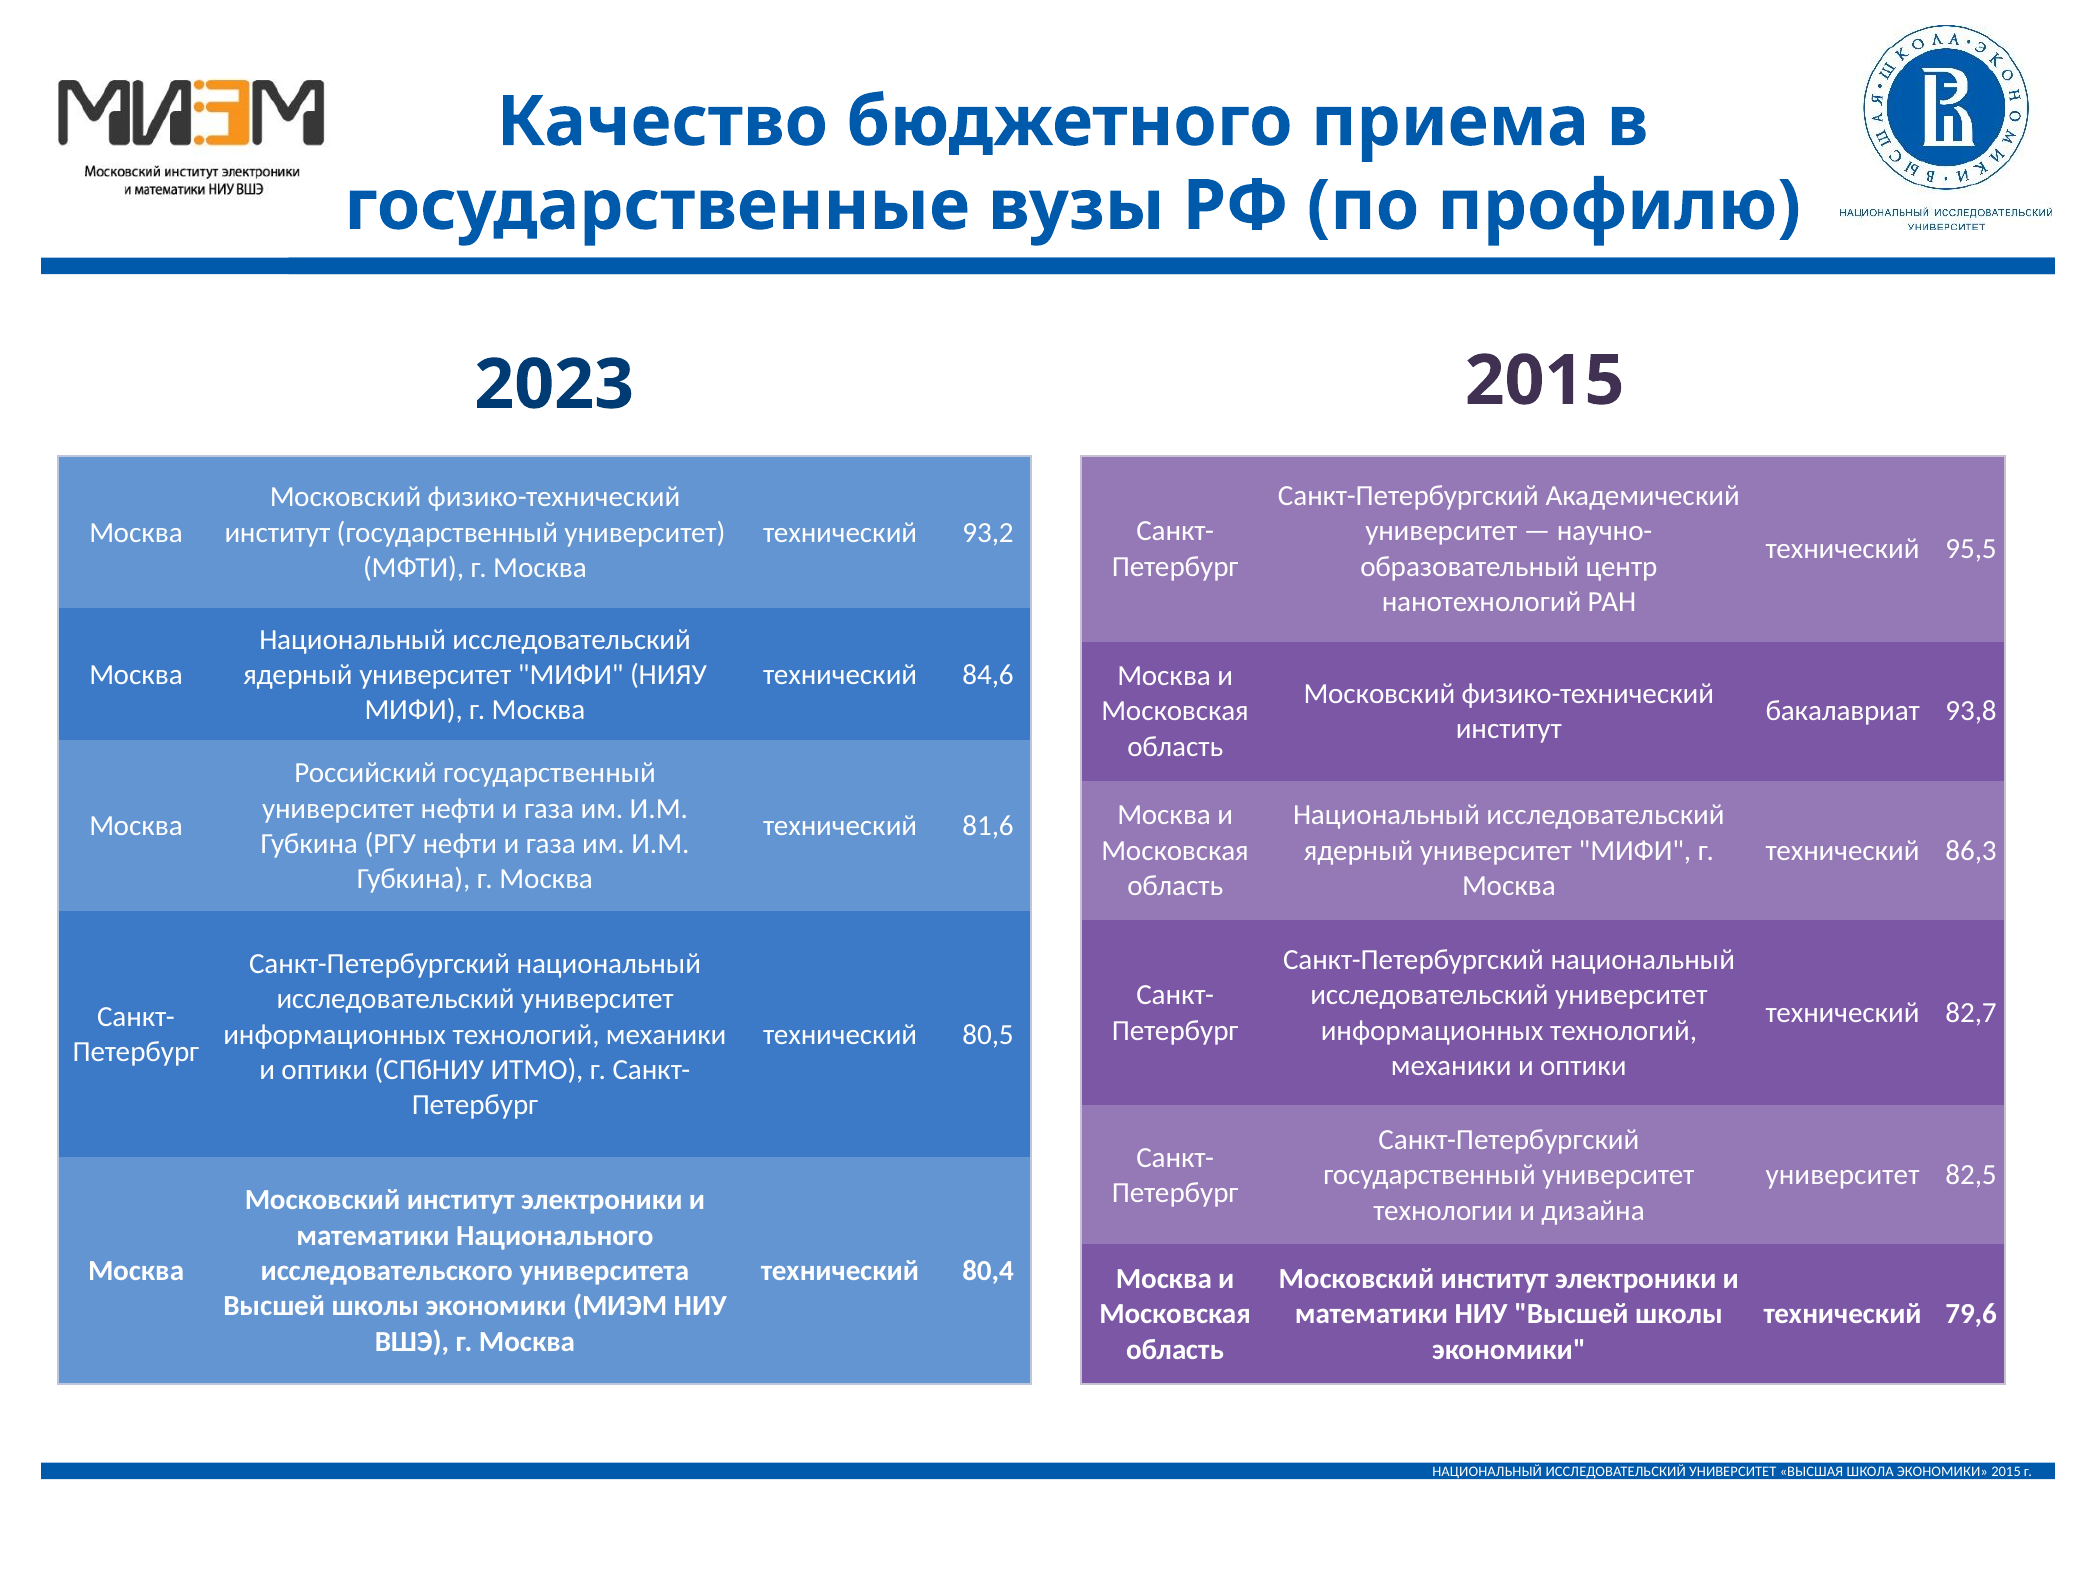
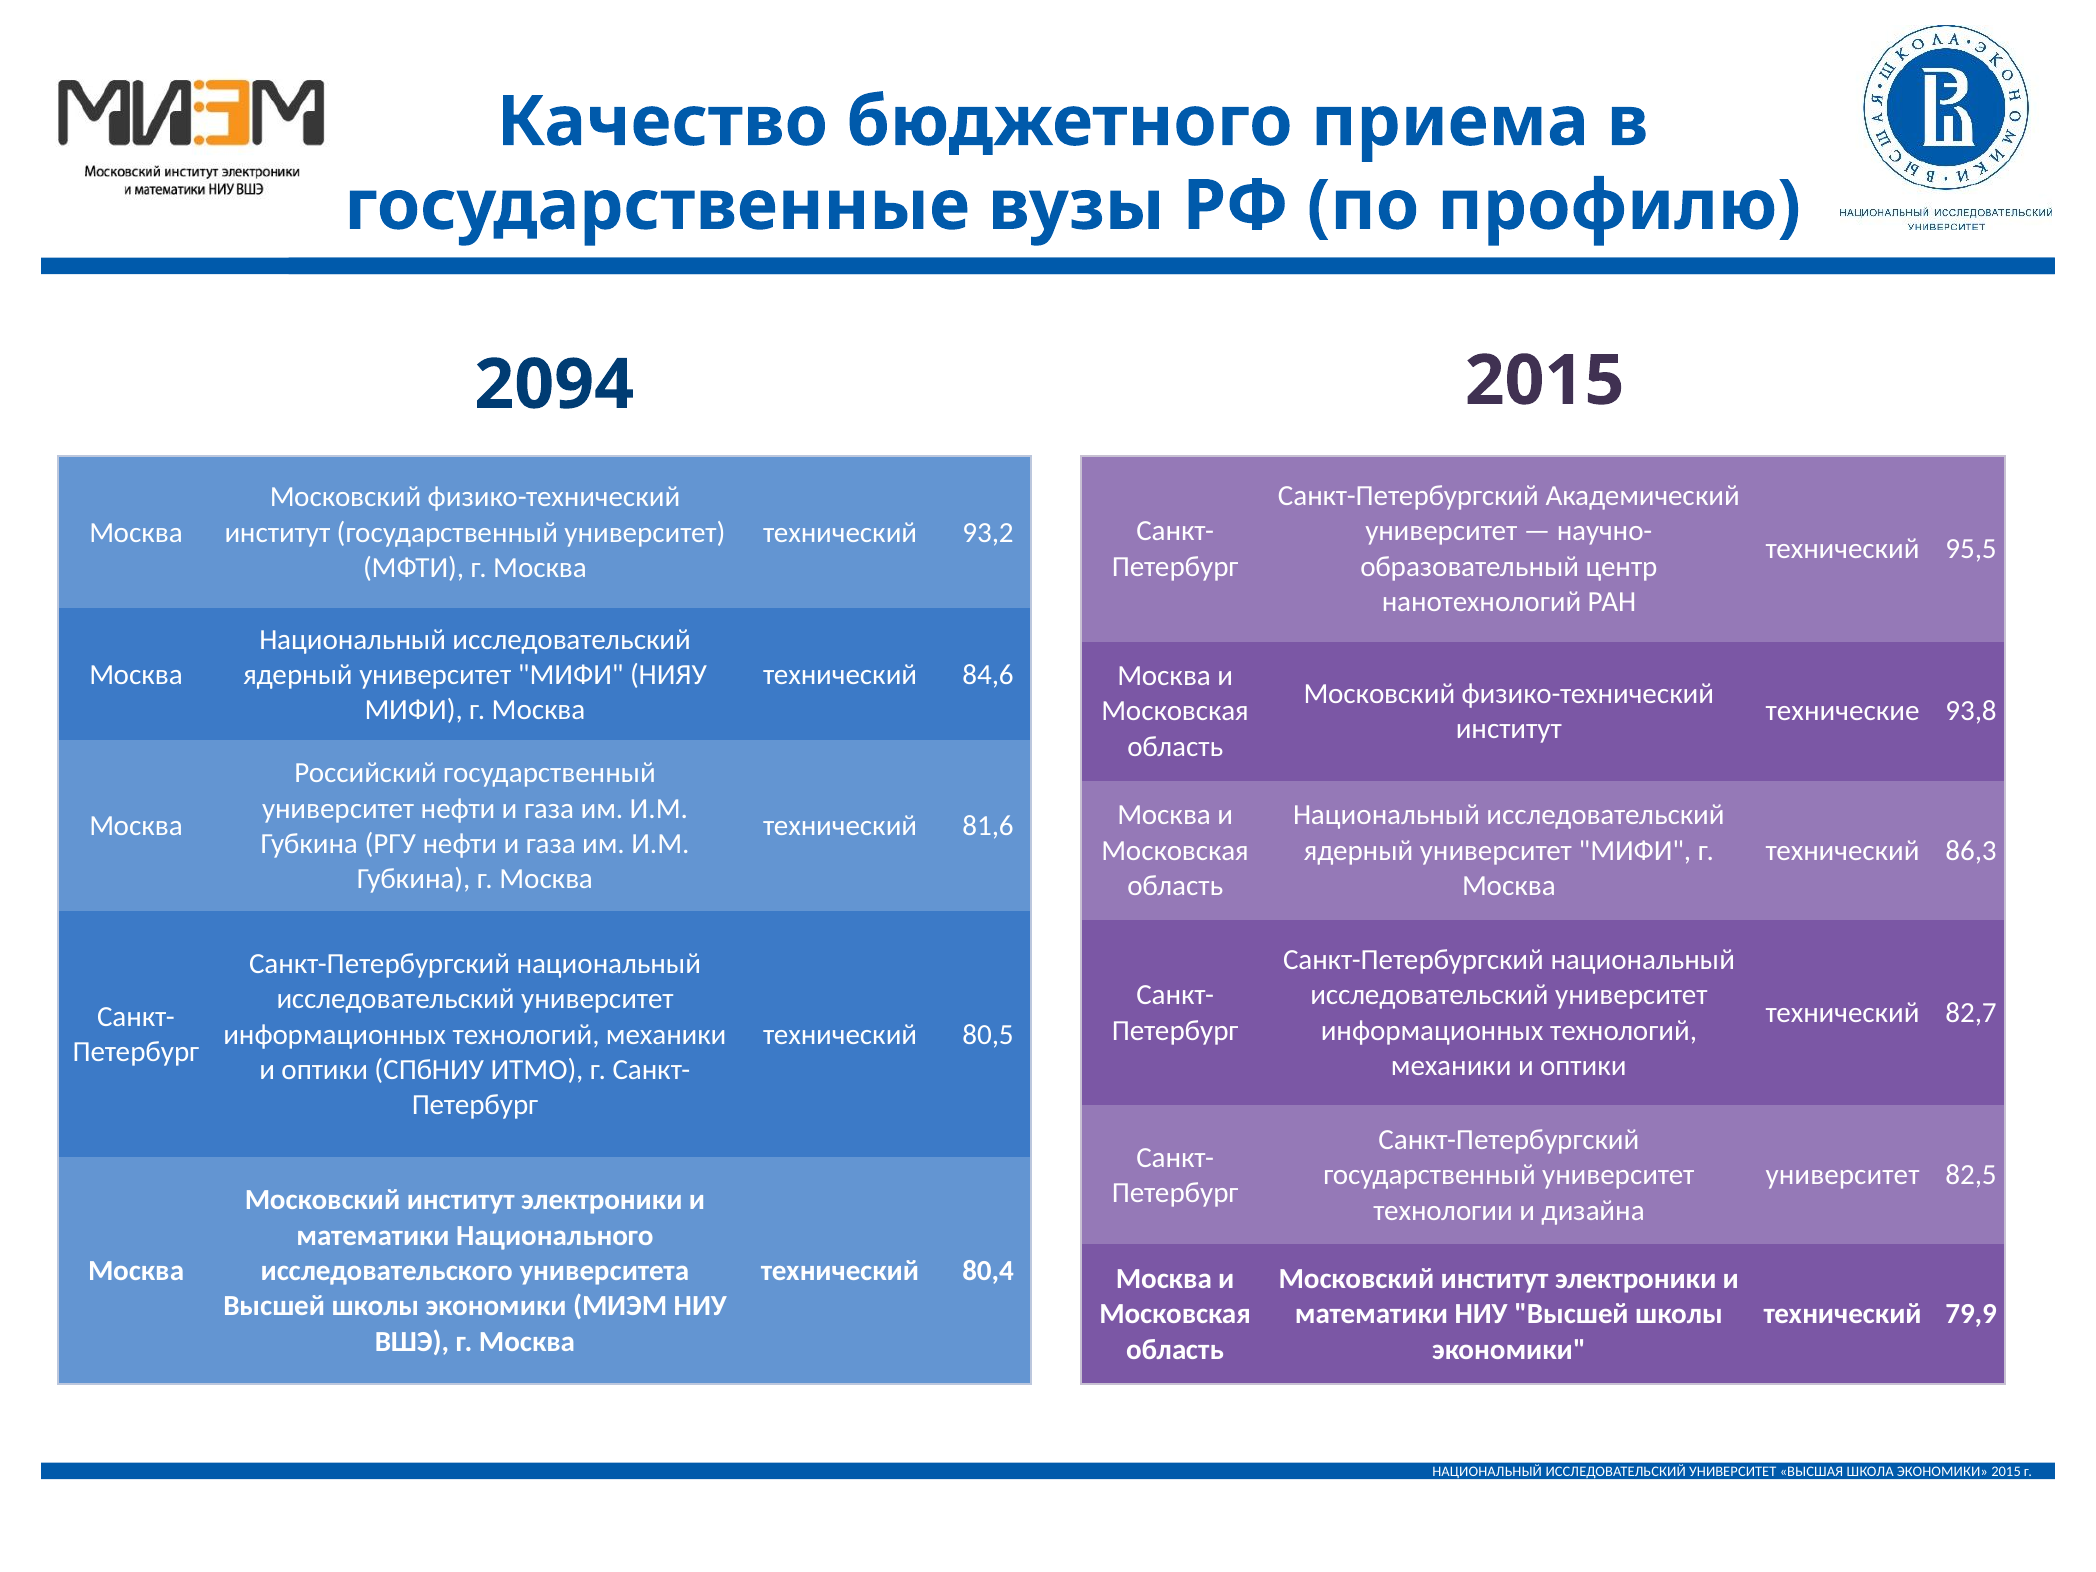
2023: 2023 -> 2094 (554, 385)
бакалавриат: бакалавриат -> технические (1843, 711)
79,6: 79,6 -> 79,9 (1971, 1314)
